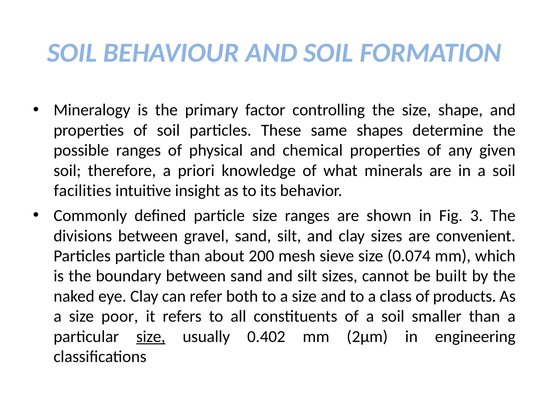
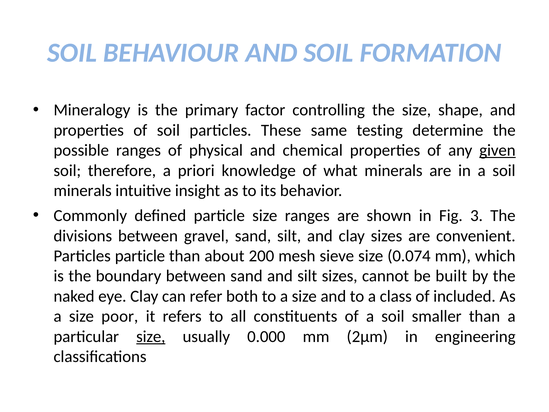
shapes: shapes -> testing (380, 130)
given underline: none -> present (497, 150)
facilities: facilities -> minerals (83, 191)
products: products -> included (464, 296)
0.402: 0.402 -> 0.000 (266, 336)
